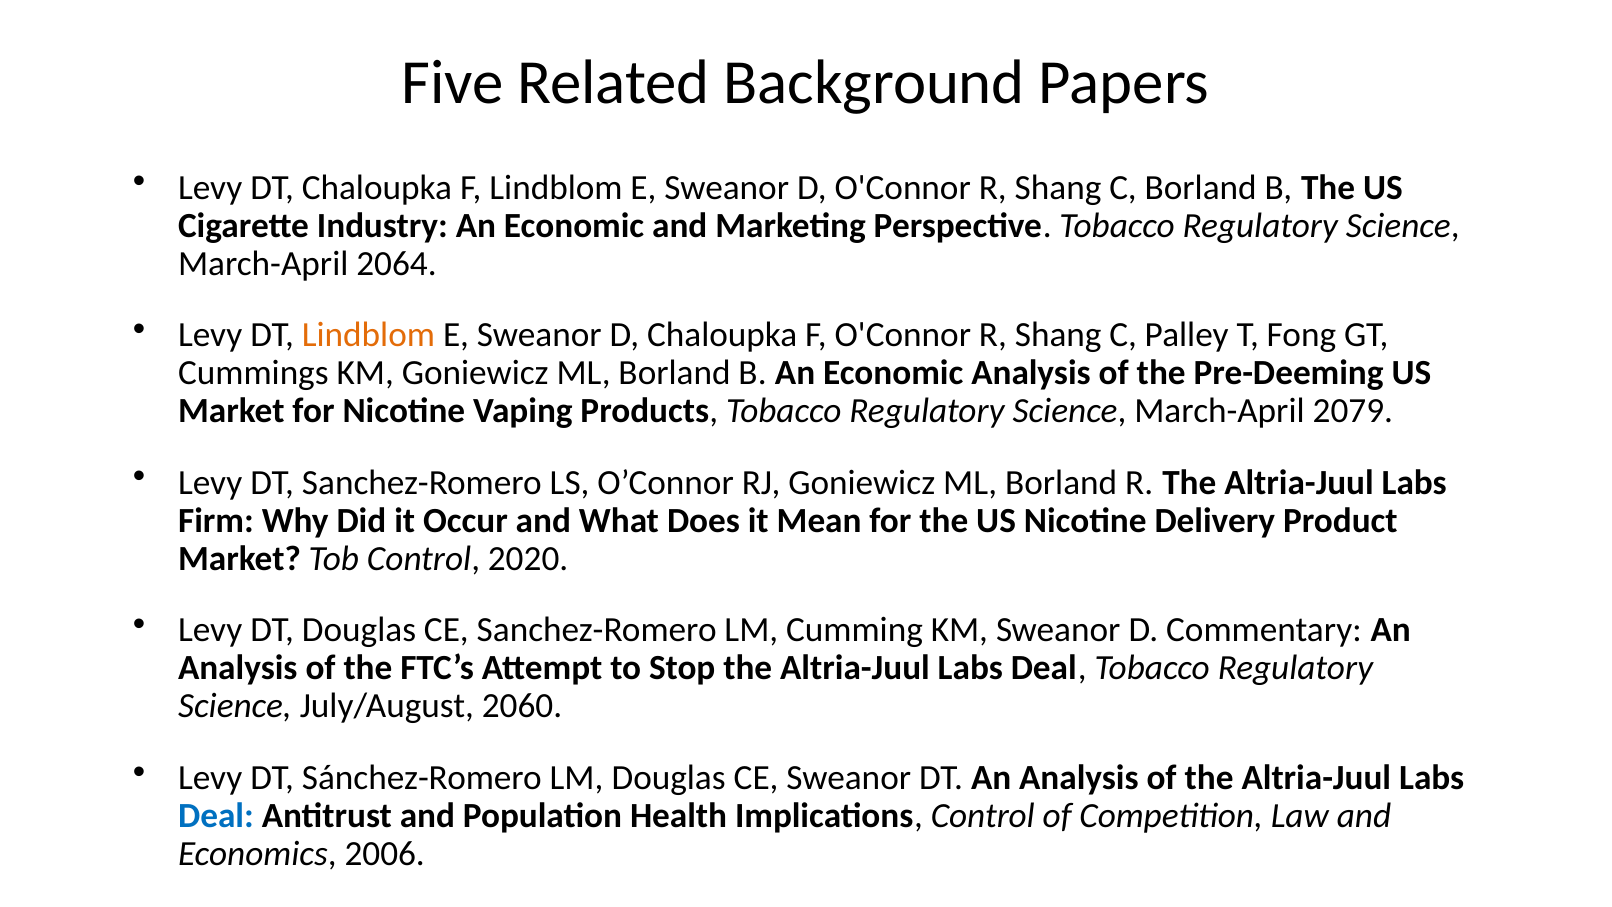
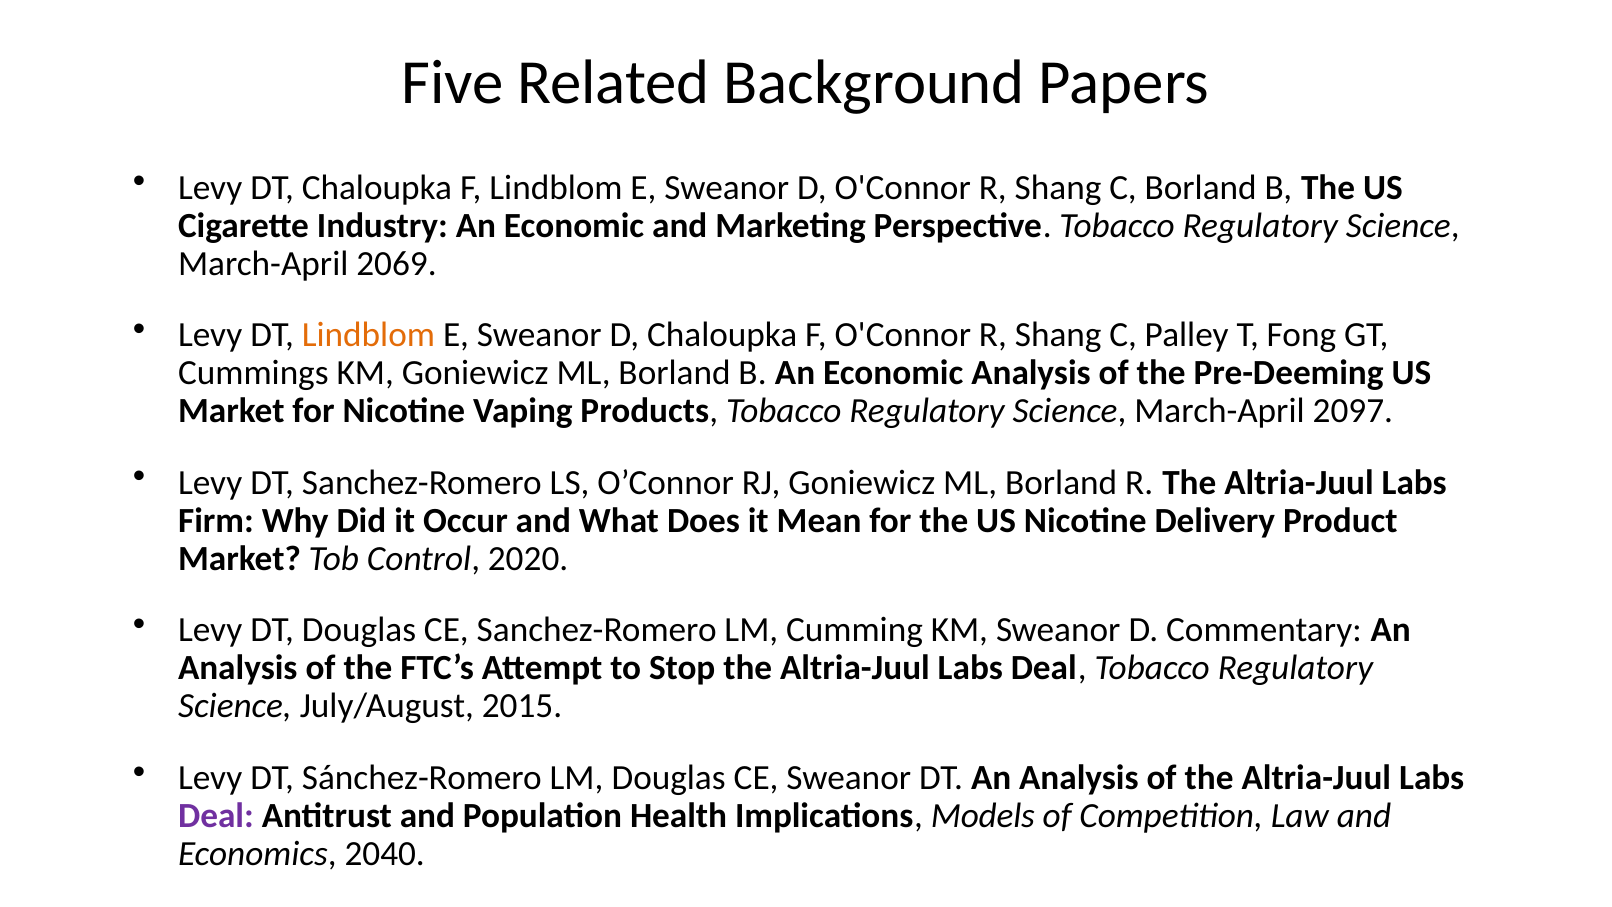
2064: 2064 -> 2069 (397, 263)
2079: 2079 -> 2097 (1353, 411)
2060: 2060 -> 2015 (522, 706)
Deal colour: blue -> purple (216, 816)
Implications Control: Control -> Models (983, 816)
2006: 2006 -> 2040 (385, 854)
